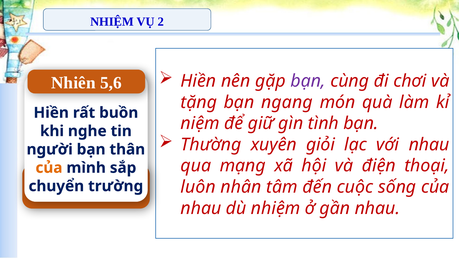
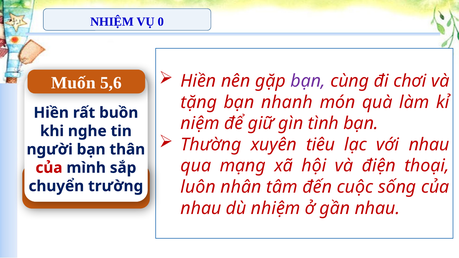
2: 2 -> 0 (161, 22)
Nhiên: Nhiên -> Muốn (73, 83)
ngang: ngang -> nhanh (287, 102)
giỏi: giỏi -> tiêu (321, 145)
của colour: orange -> red (49, 168)
